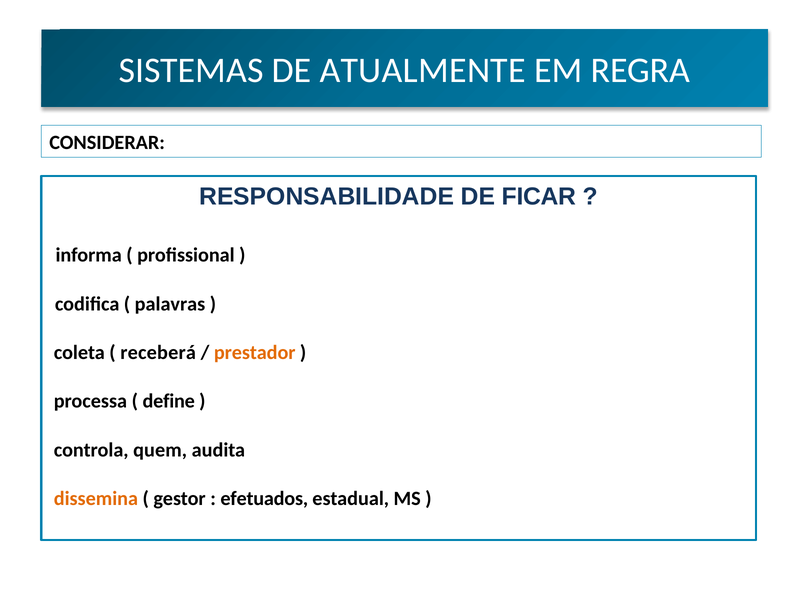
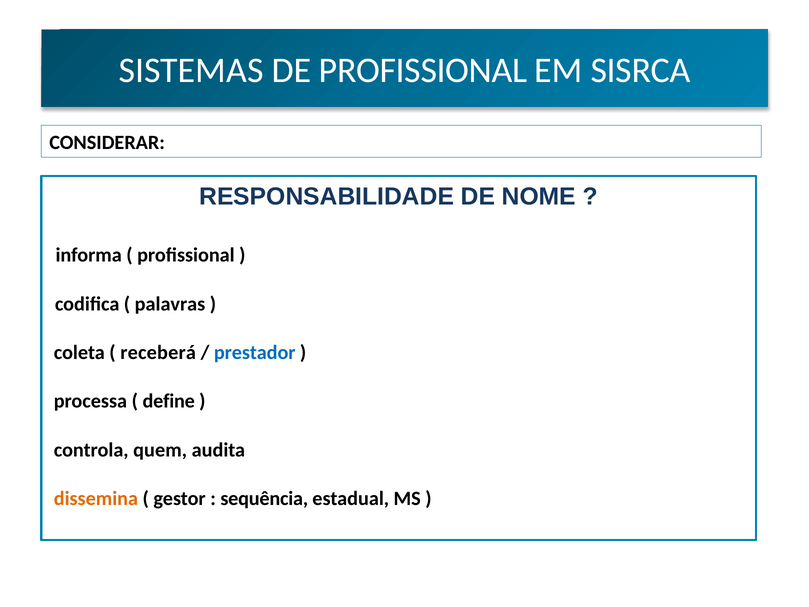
DE ATUALMENTE: ATUALMENTE -> PROFISSIONAL (423, 71)
REGRA: REGRA -> SISRCA (640, 71)
FICAR: FICAR -> NOME (539, 196)
prestador colour: orange -> blue (255, 353)
efetuados: efetuados -> sequência (264, 498)
